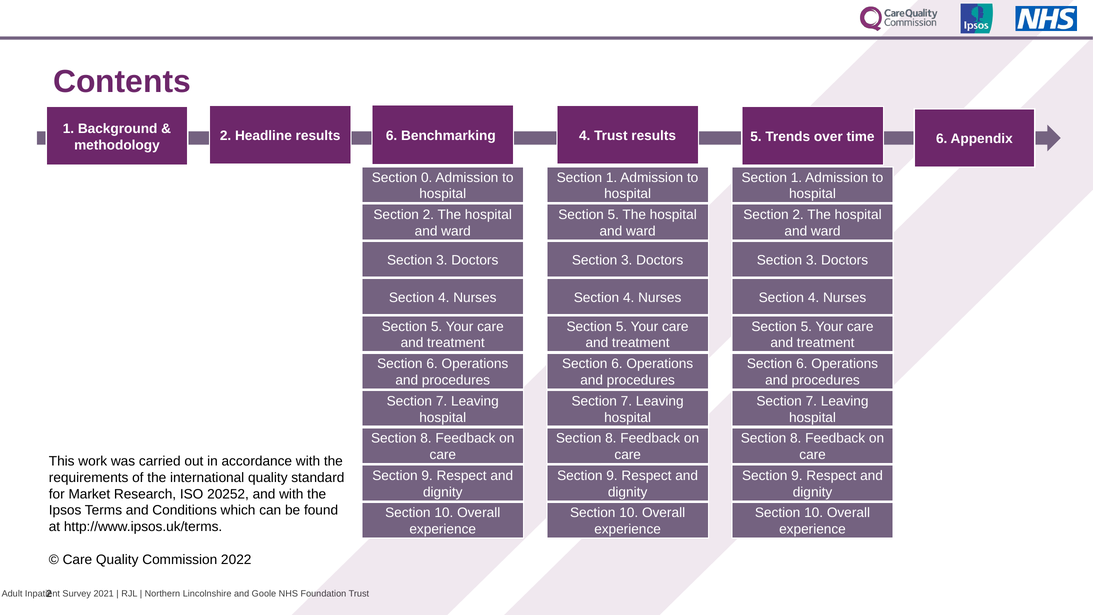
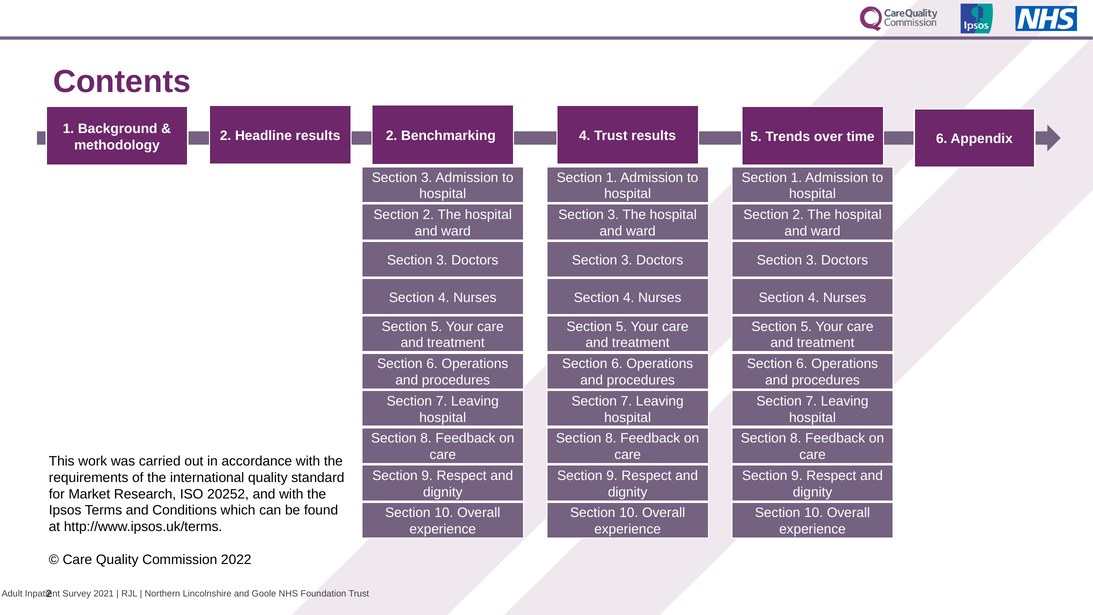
results 6: 6 -> 2 (392, 136)
0: 0 -> 3 (427, 177)
5: 5 -> 3 (613, 215)
